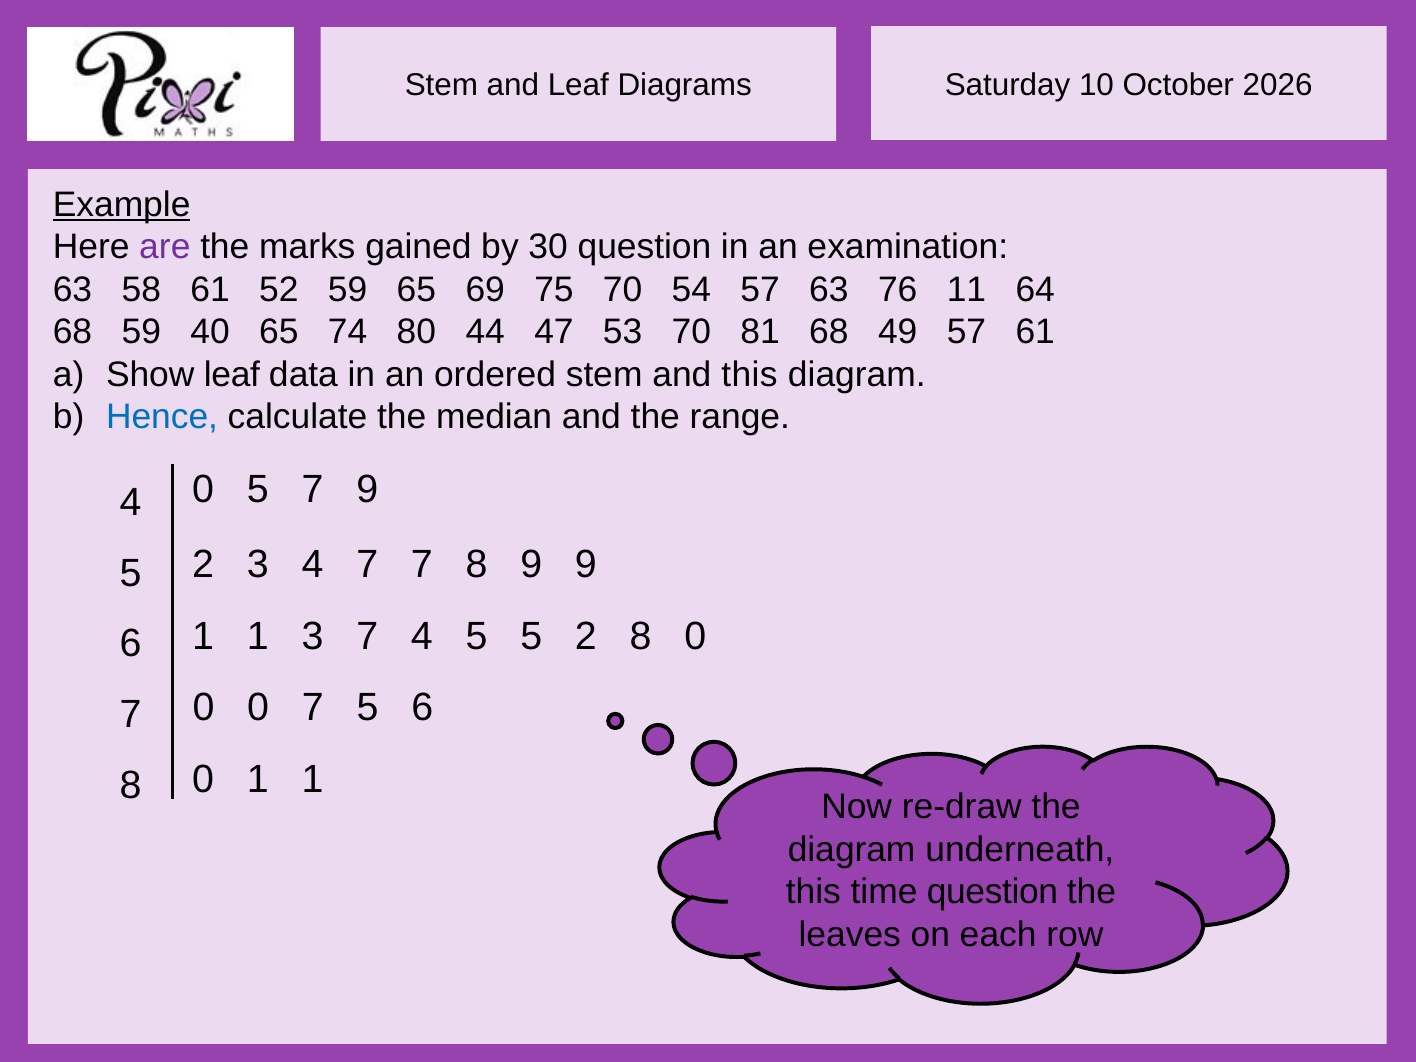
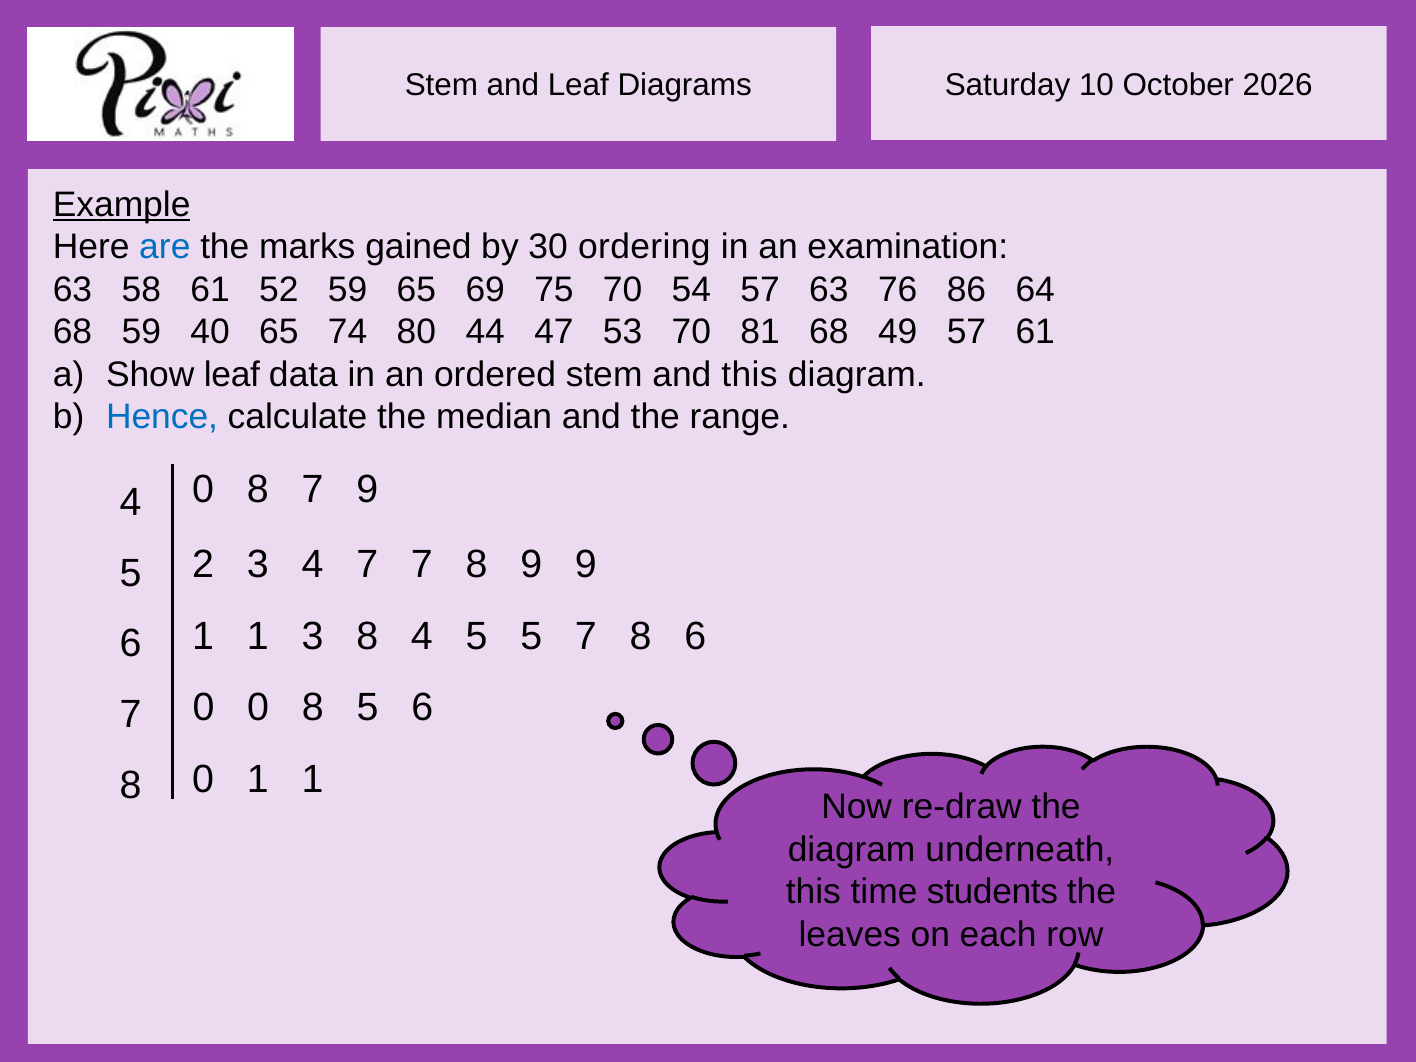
are colour: purple -> blue (165, 247)
30 question: question -> ordering (644, 247)
11: 11 -> 86 (966, 290)
5: 5 -> 8 (258, 489)
3 7: 7 -> 8 (367, 636)
5 2: 2 -> 7 (586, 636)
8 0: 0 -> 6 (695, 636)
0 0 7: 7 -> 8 (313, 708)
time question: question -> students (992, 892)
